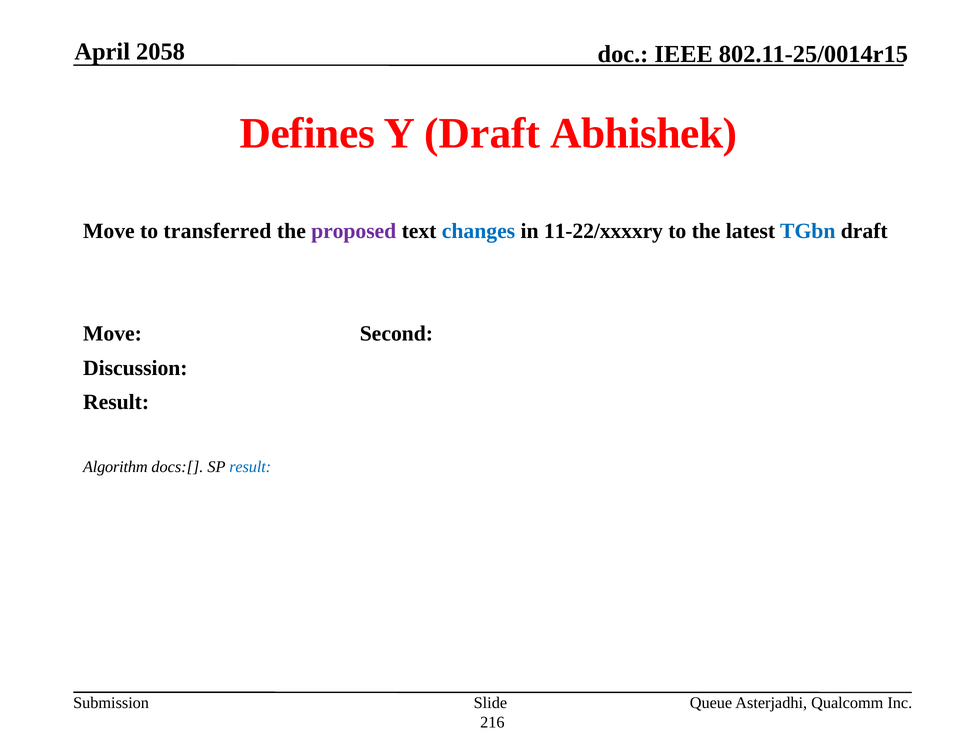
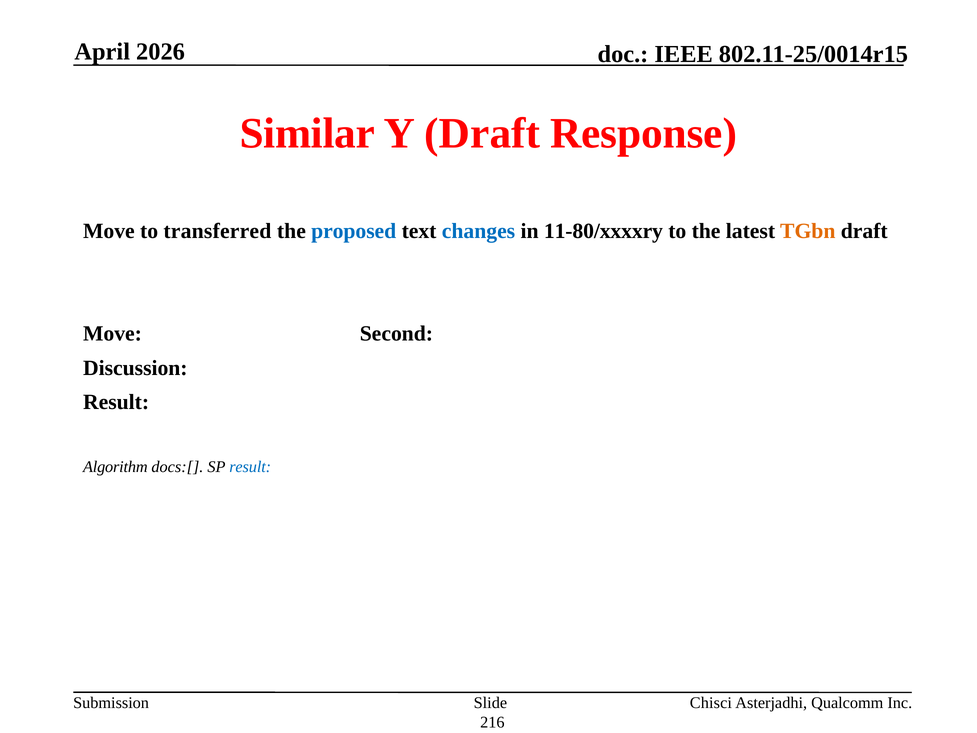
2058: 2058 -> 2026 (161, 52)
Defines: Defines -> Similar (307, 133)
Abhishek: Abhishek -> Response (644, 133)
proposed colour: purple -> blue (354, 231)
11-22/xxxxry: 11-22/xxxxry -> 11-80/xxxxry (603, 231)
TGbn colour: blue -> orange (808, 231)
Queue: Queue -> Chisci (711, 703)
